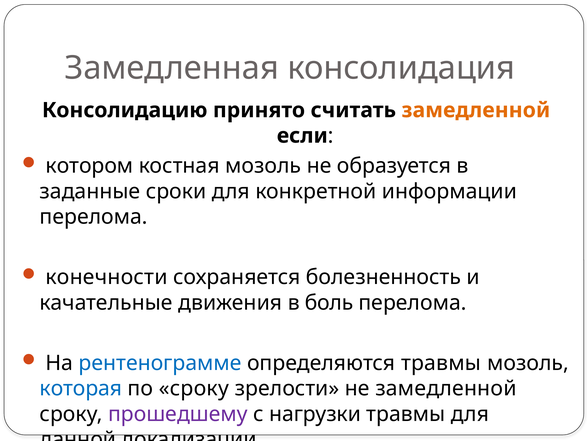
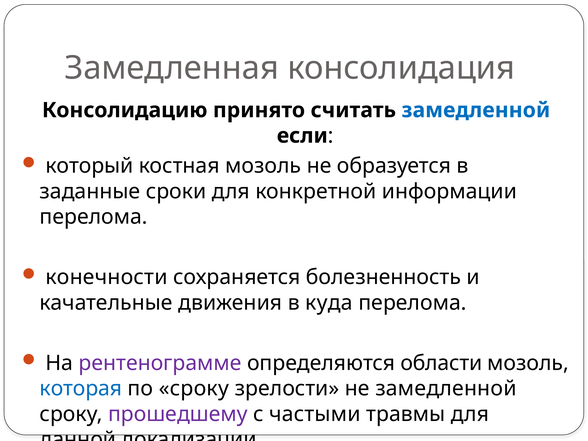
замедленной colour: orange -> blue (476, 110)
котором: котором -> который (89, 166)
боль: боль -> куда (329, 303)
рентенограмме colour: blue -> purple (160, 363)
определяются травмы: травмы -> области (441, 363)
нагрузки: нагрузки -> частыми (315, 414)
